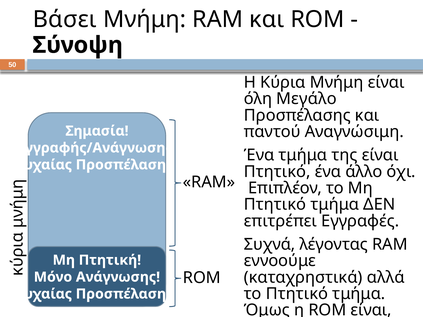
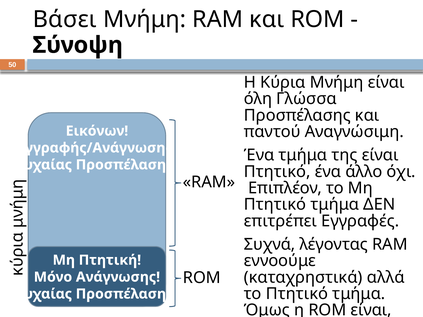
Μεγάλο: Μεγάλο -> Γλώσσα (307, 99)
Σημασία: Σημασία -> Εικόνων (97, 131)
